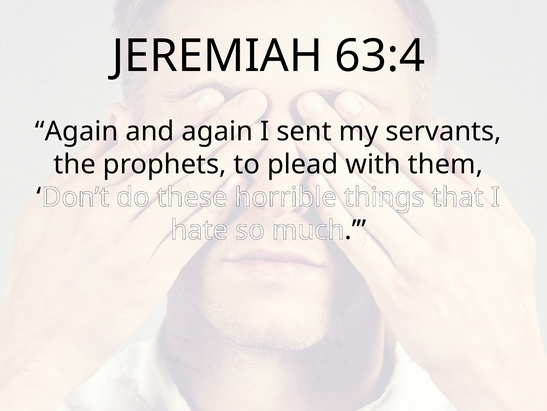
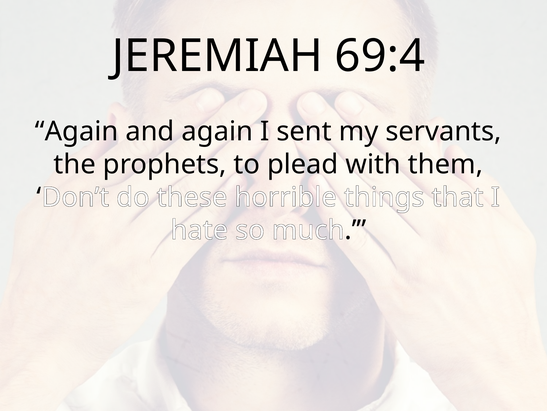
63:4: 63:4 -> 69:4 (380, 56)
